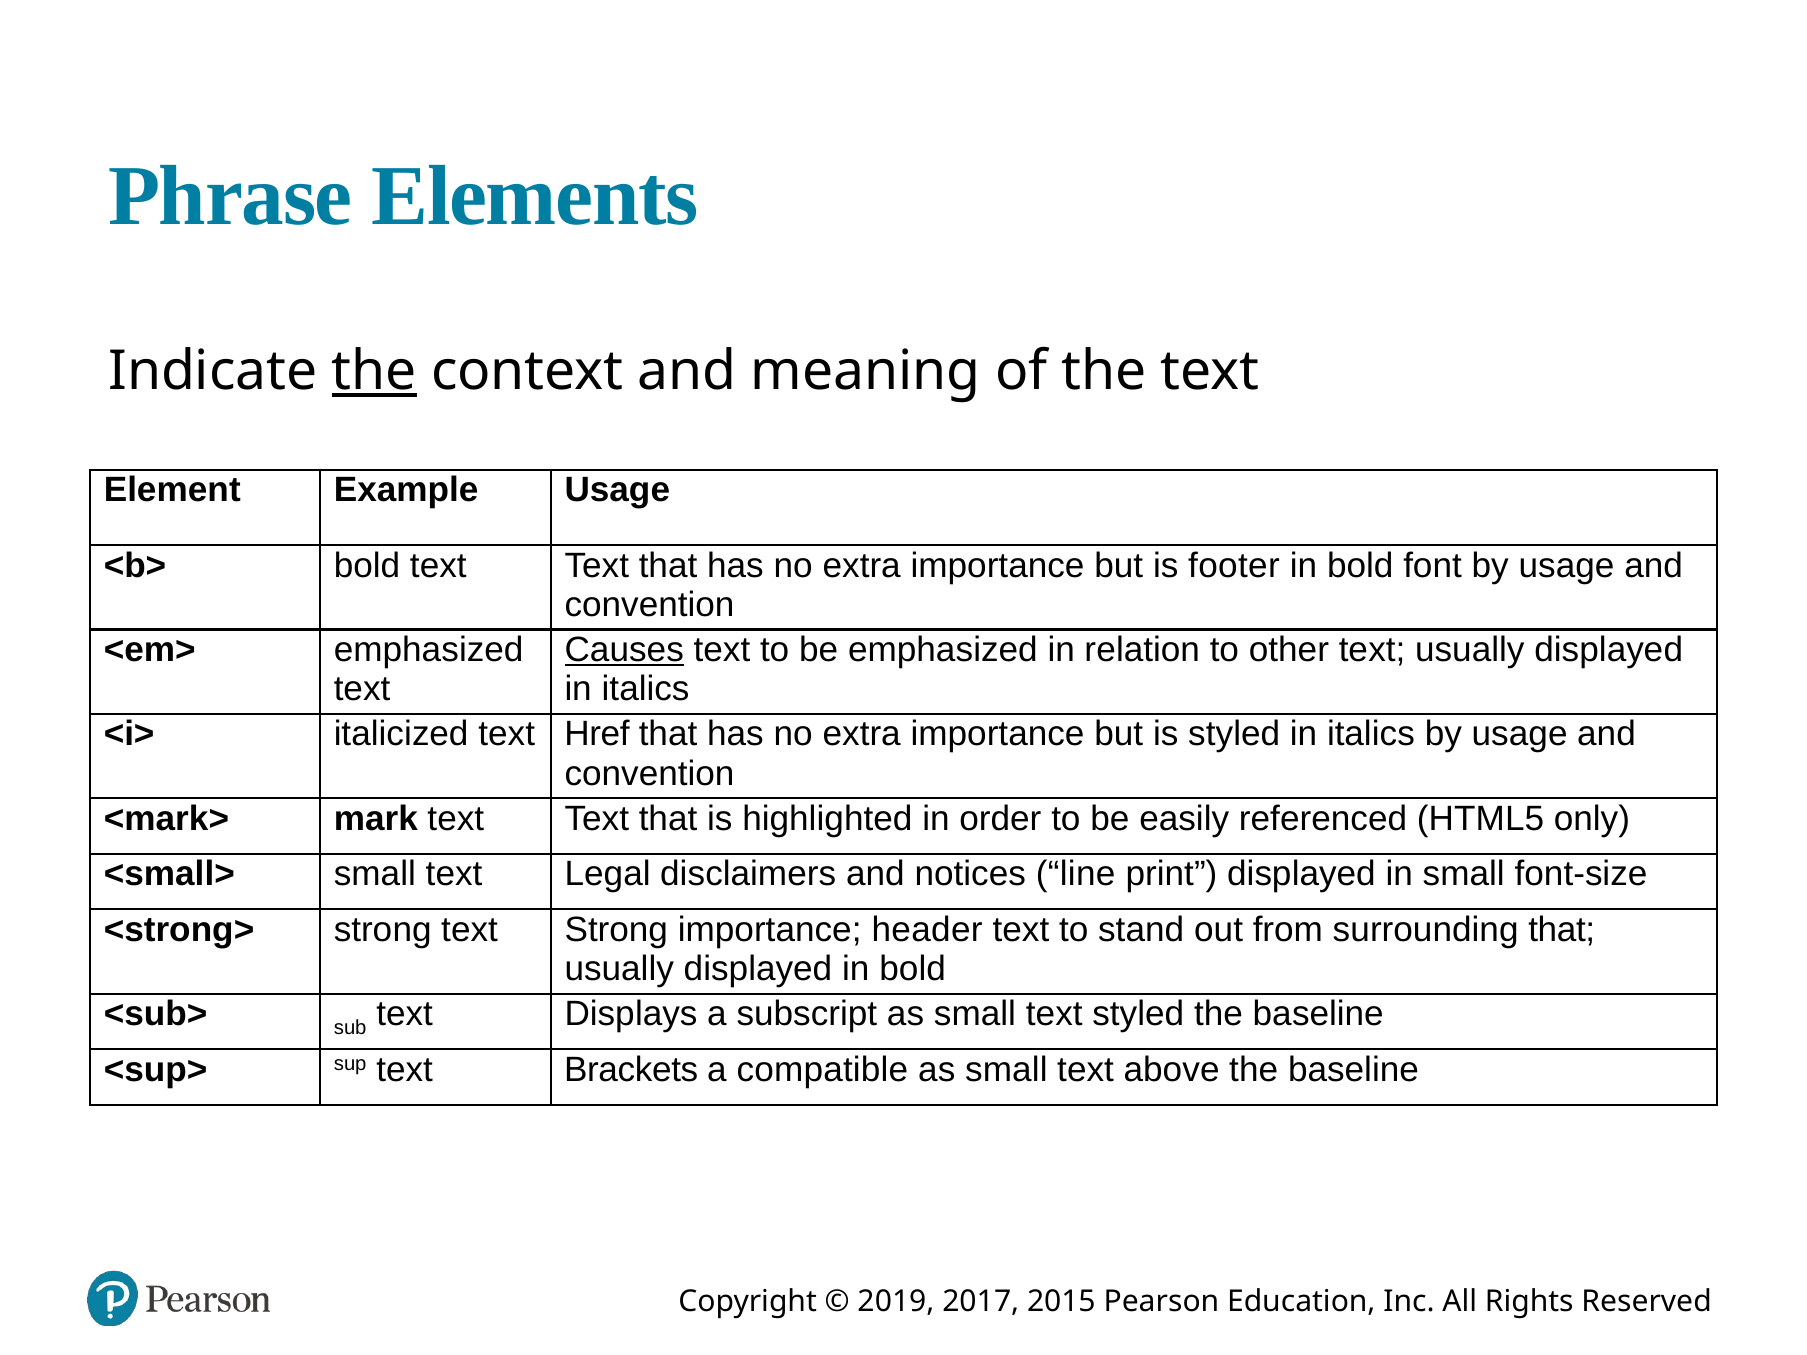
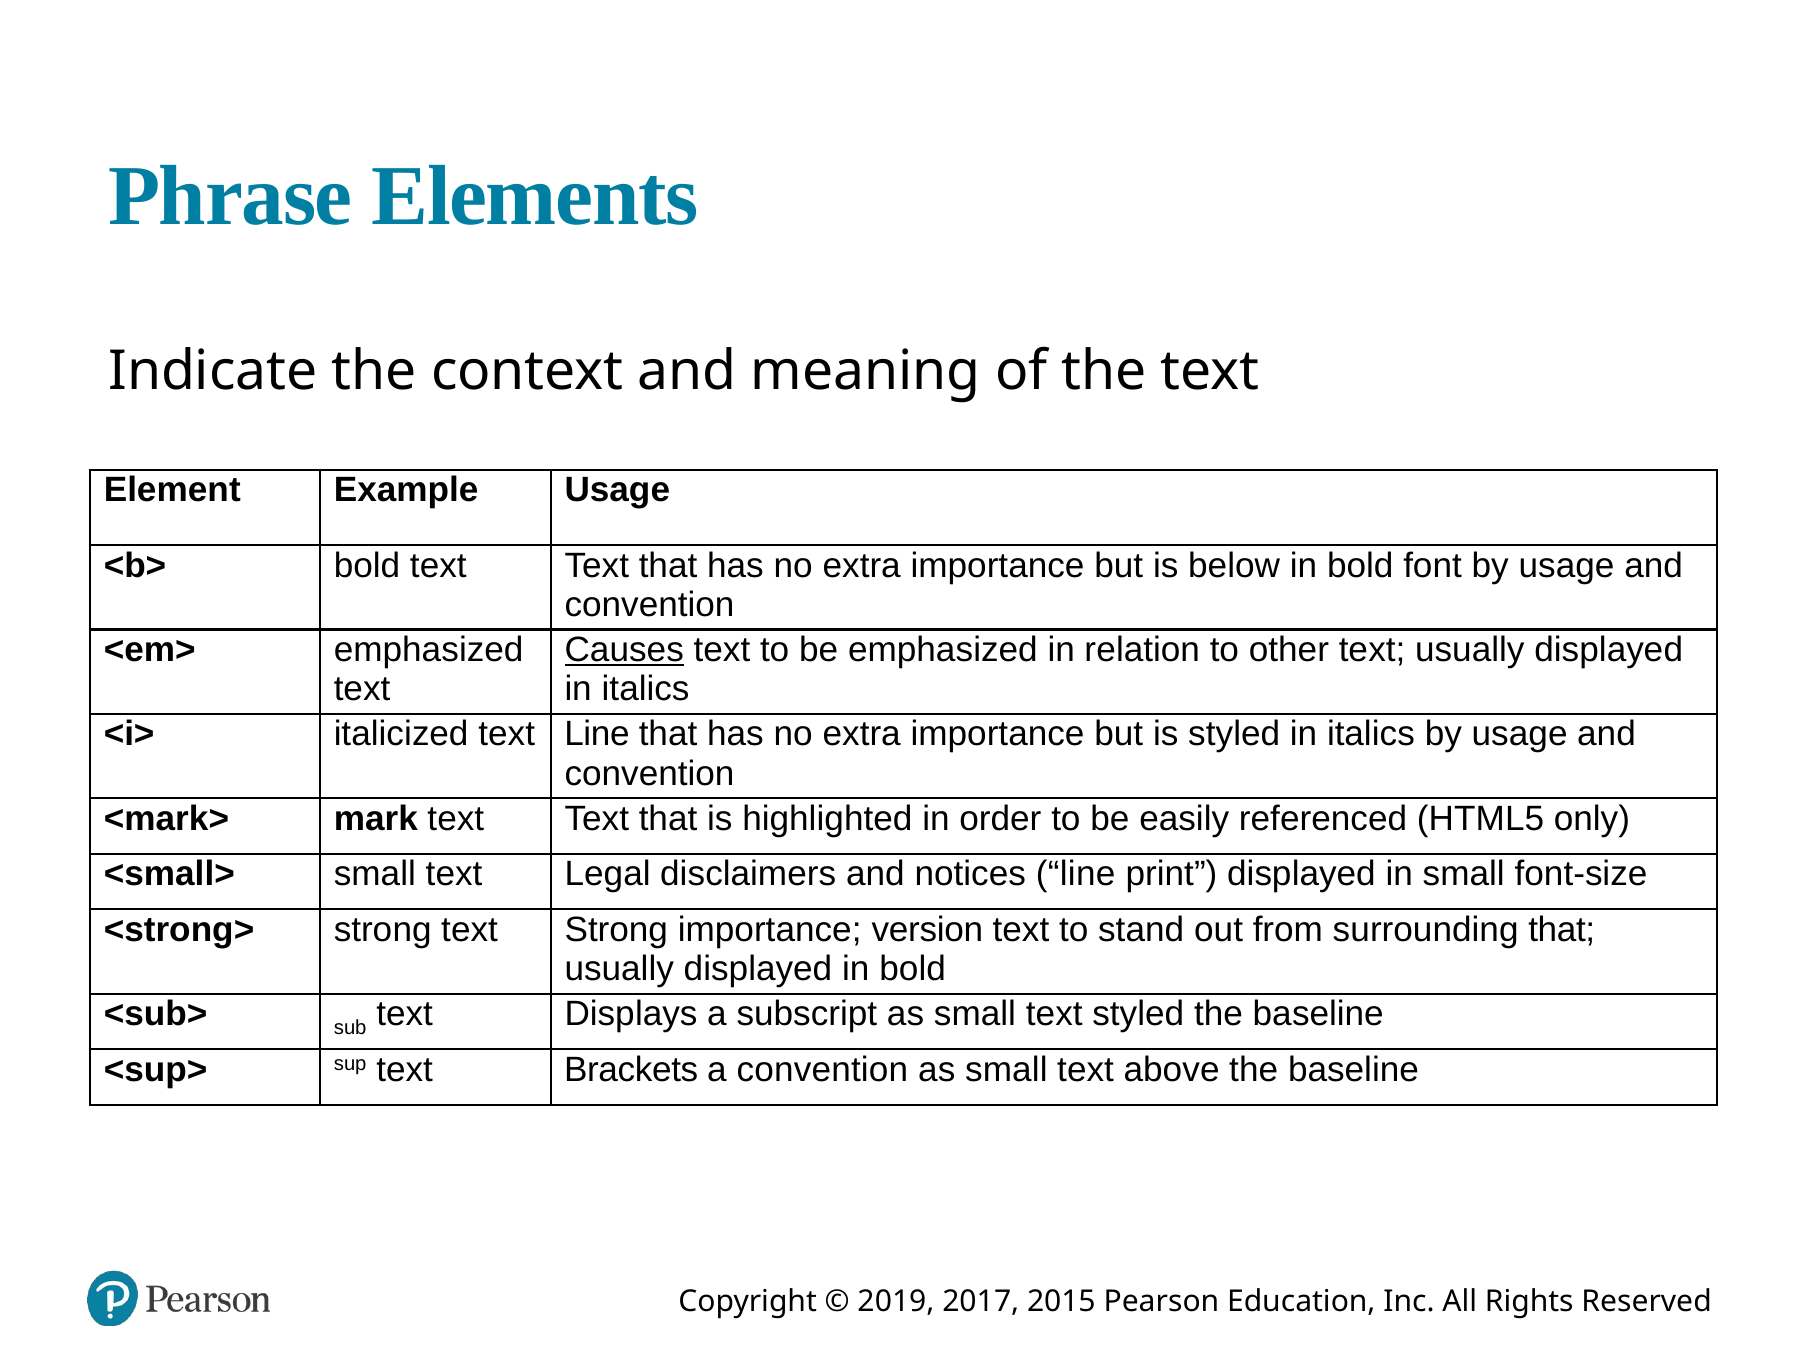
the underline: present -> none (374, 371)
footer: footer -> below (1234, 566)
text Href: Href -> Line (597, 734)
header: header -> version (927, 930)
a compatible: compatible -> convention (822, 1070)
